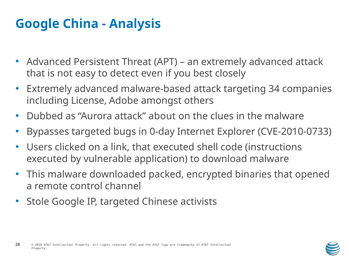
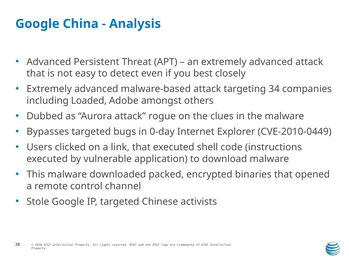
License: License -> Loaded (89, 101)
about: about -> rogue (162, 116)
CVE-2010-0733: CVE-2010-0733 -> CVE-2010-0449 (295, 132)
